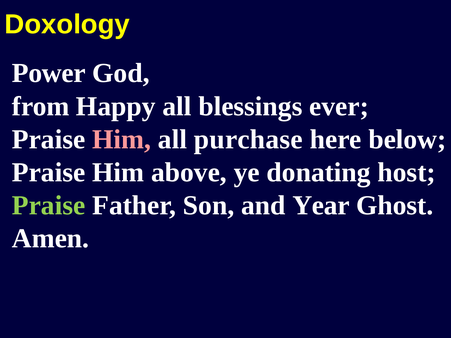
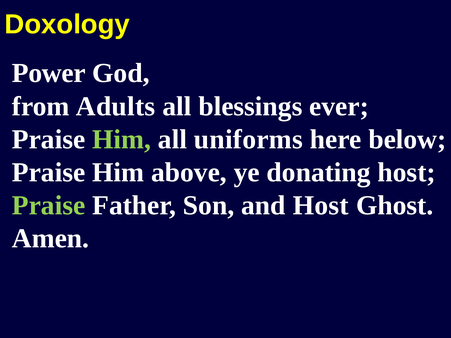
Happy: Happy -> Adults (116, 106)
Him colour: pink -> light green (122, 139)
purchase: purchase -> uniforms (248, 139)
and Year: Year -> Host (321, 206)
